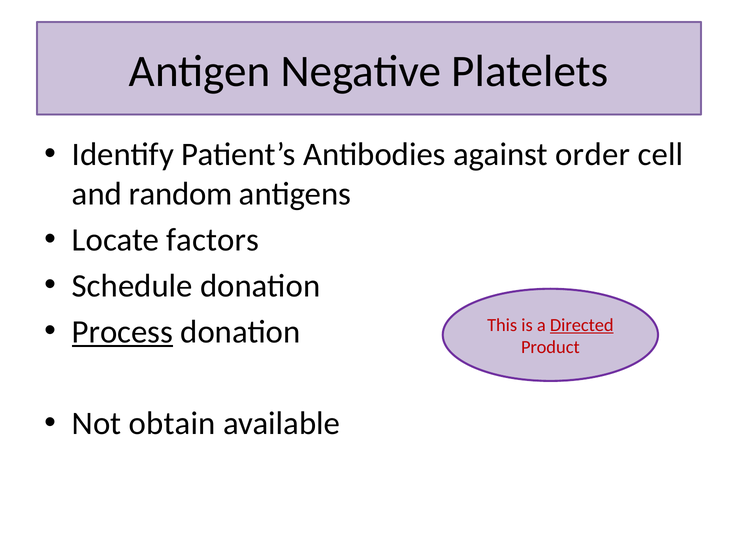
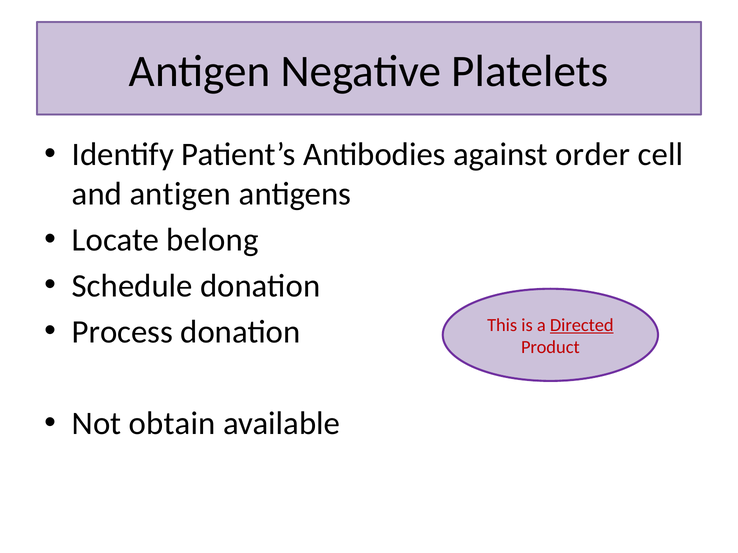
and random: random -> antigen (180, 194)
factors: factors -> belong (213, 240)
Process underline: present -> none (122, 332)
